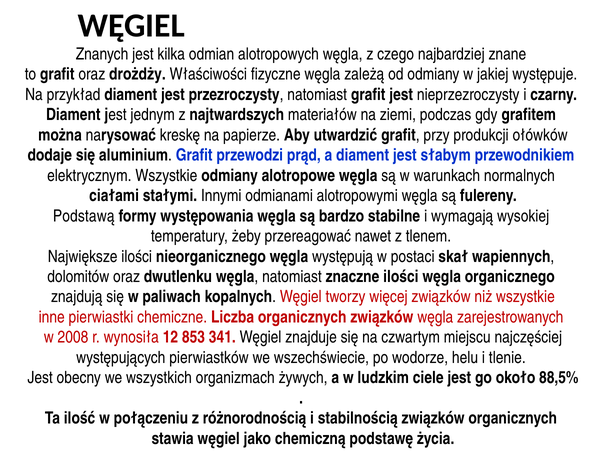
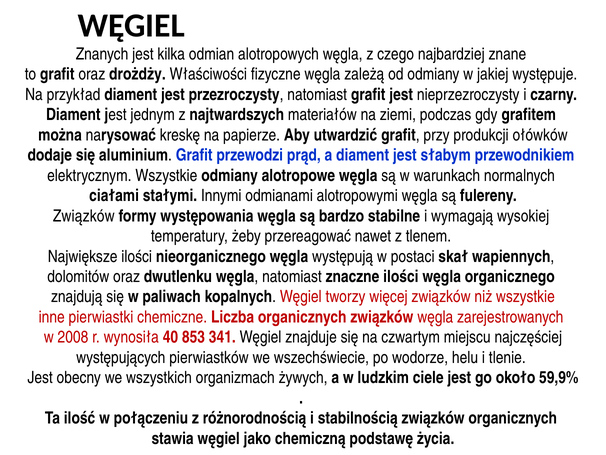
Podstawą: Podstawą -> Związków (84, 216)
12: 12 -> 40 (170, 337)
88,5%: 88,5% -> 59,9% (559, 377)
